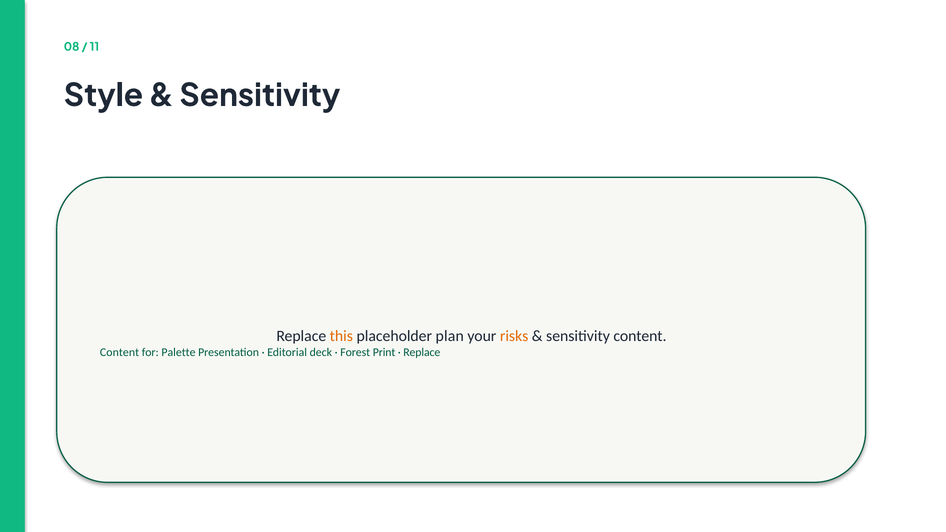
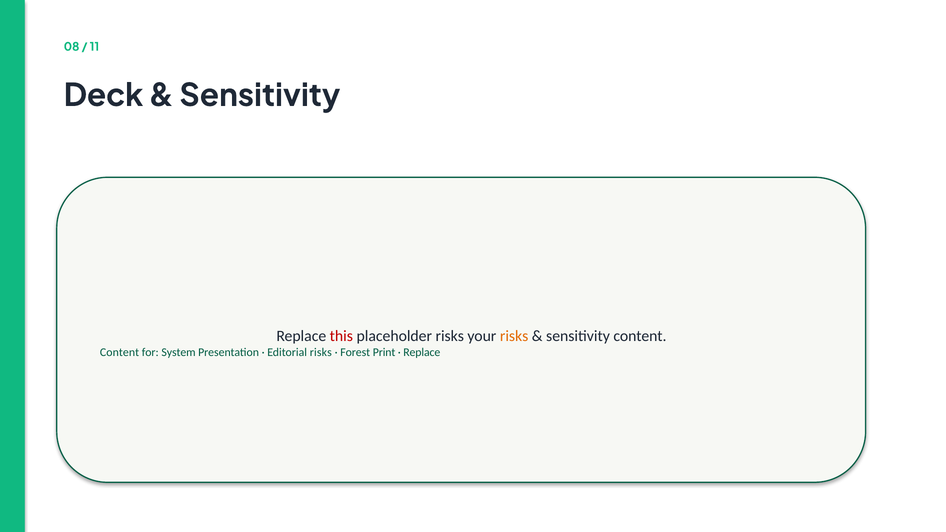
Style: Style -> Deck (104, 96)
this colour: orange -> red (341, 336)
placeholder plan: plan -> risks (450, 336)
Palette: Palette -> System (179, 353)
Editorial deck: deck -> risks (321, 353)
